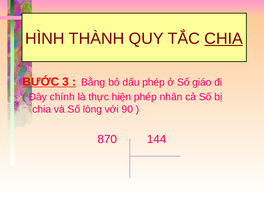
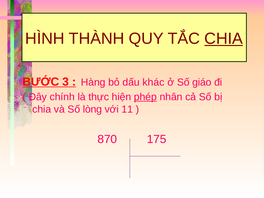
Bằng: Bằng -> Hàng (93, 82)
dấu phép: phép -> khác (154, 82)
phép underline: none -> present (145, 97)
90: 90 -> 11 (127, 109)
144: 144 -> 175 (157, 139)
